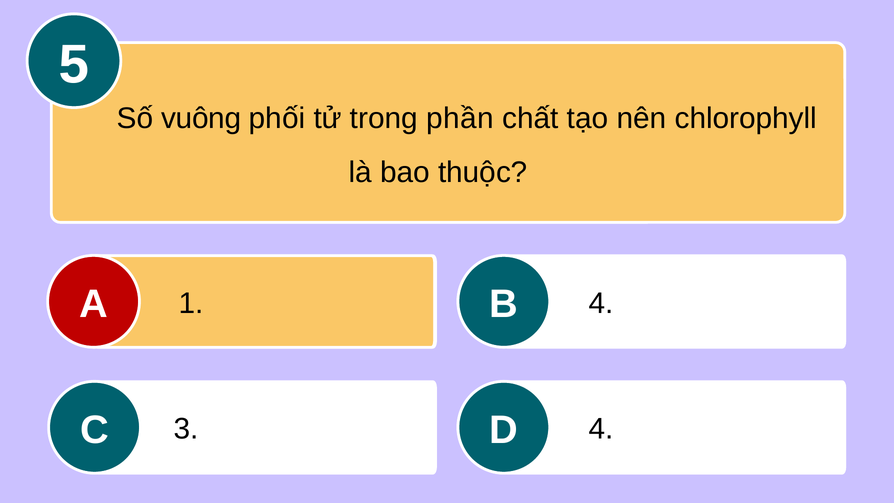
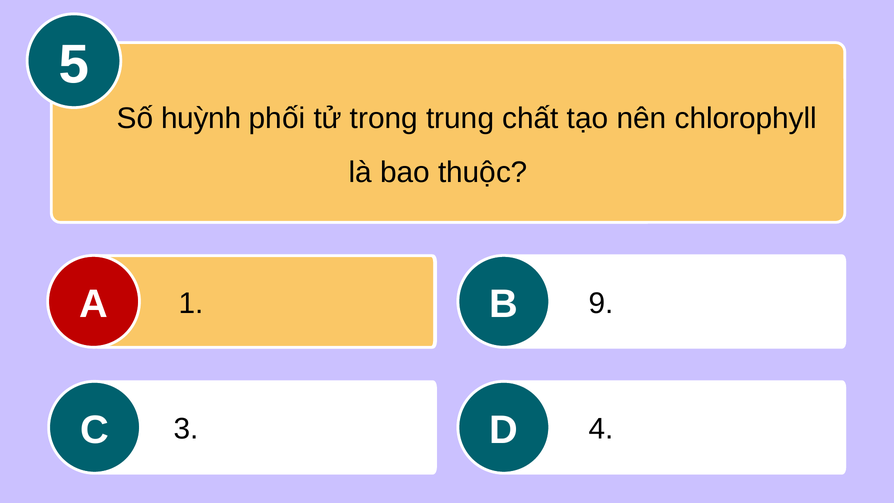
vuông: vuông -> huỳnh (201, 118)
phần: phần -> trung (460, 118)
B 4: 4 -> 9 (601, 303)
